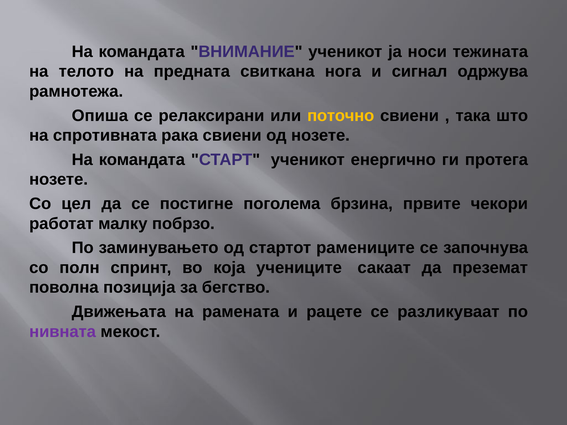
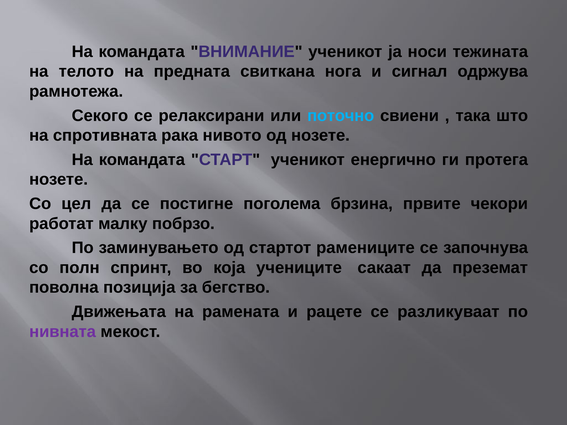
Опиша: Опиша -> Секого (100, 116)
поточно colour: yellow -> light blue (341, 116)
рака свиени: свиени -> нивото (232, 135)
